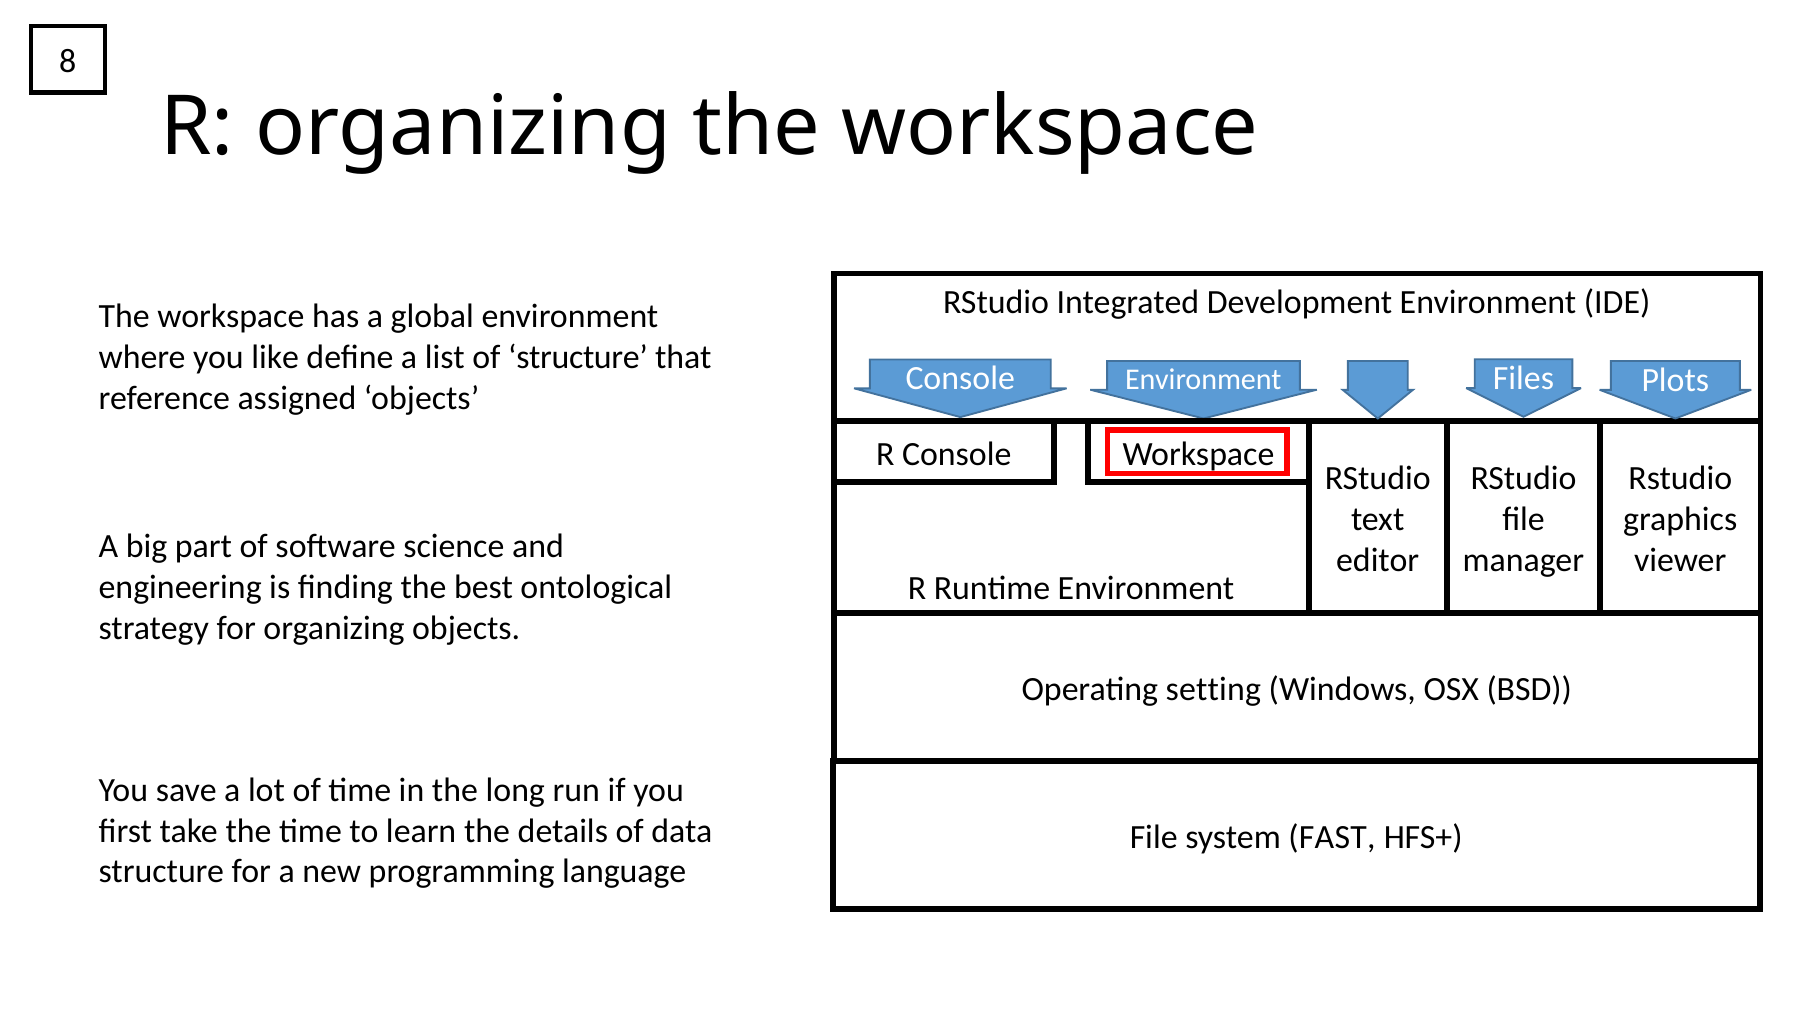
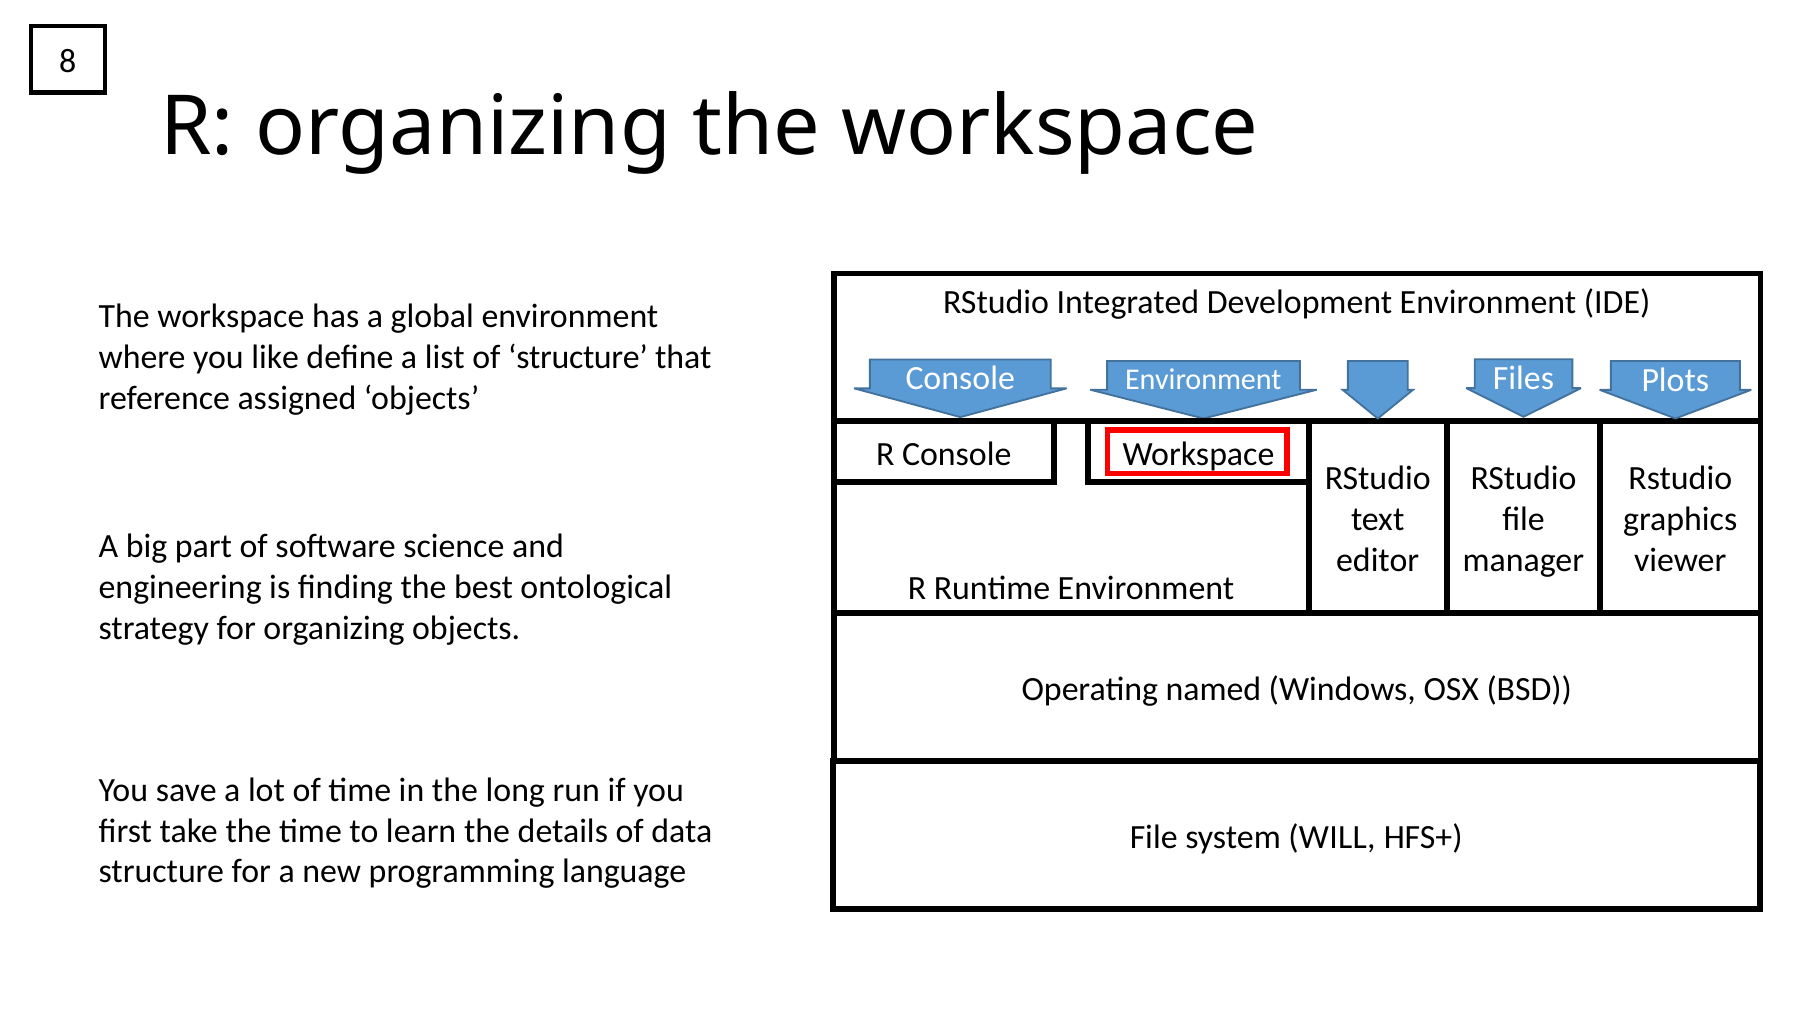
setting: setting -> named (1214, 689)
FAST: FAST -> WILL (1332, 837)
